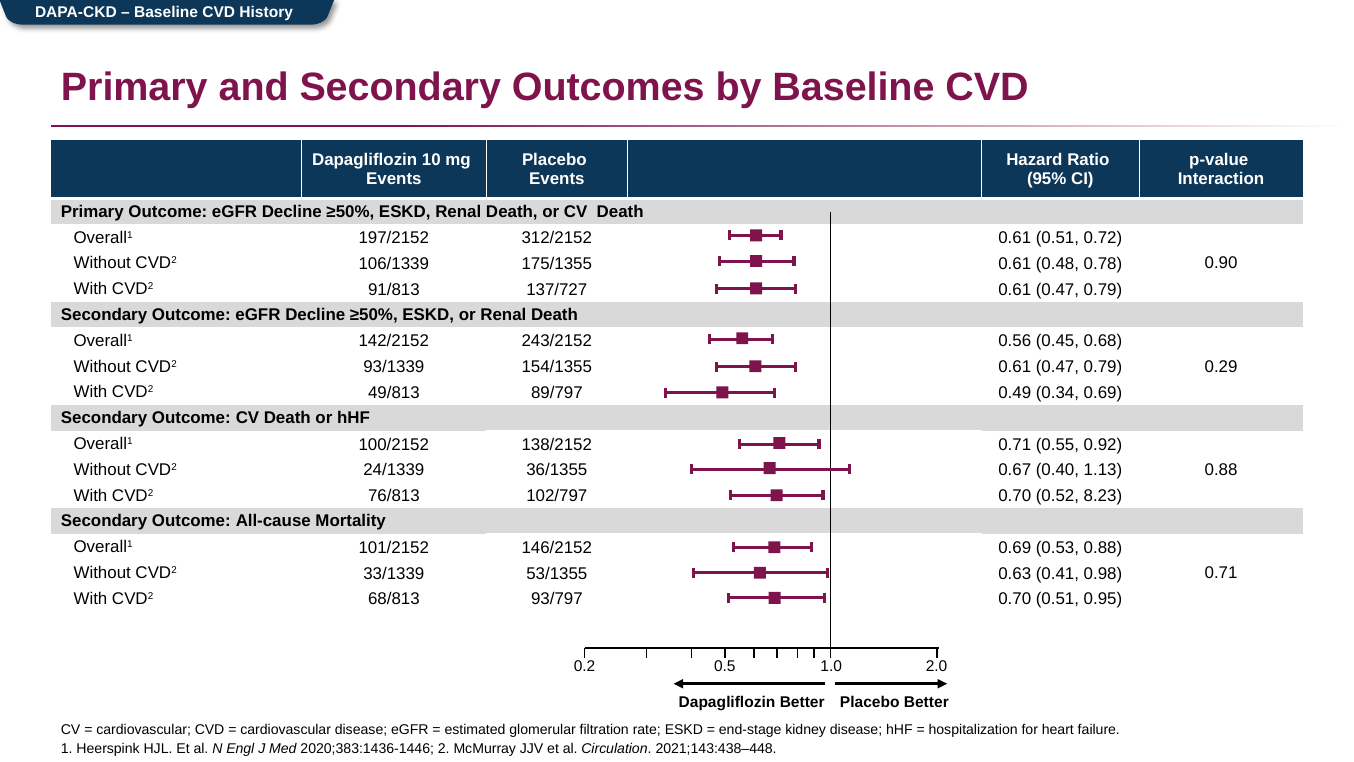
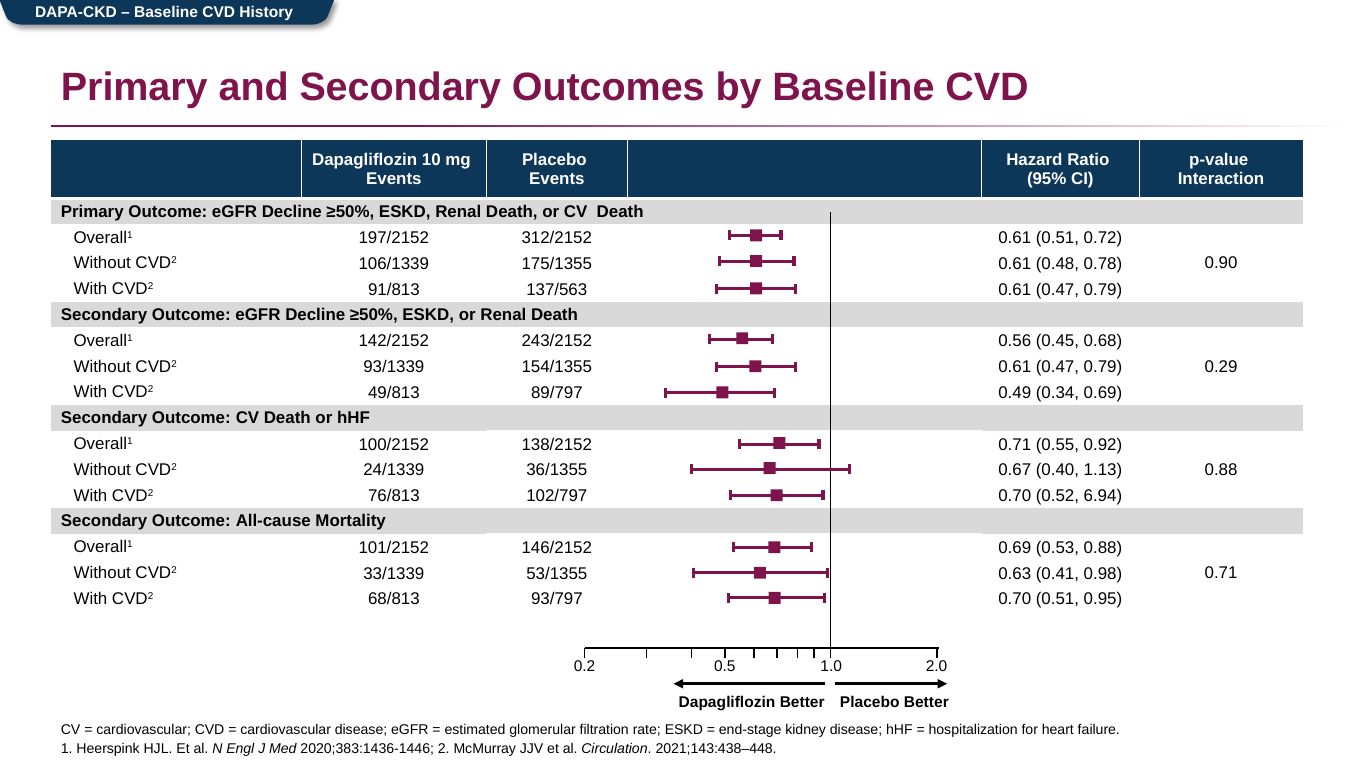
137/727: 137/727 -> 137/563 (557, 289)
8.23: 8.23 -> 6.94 (1103, 496)
